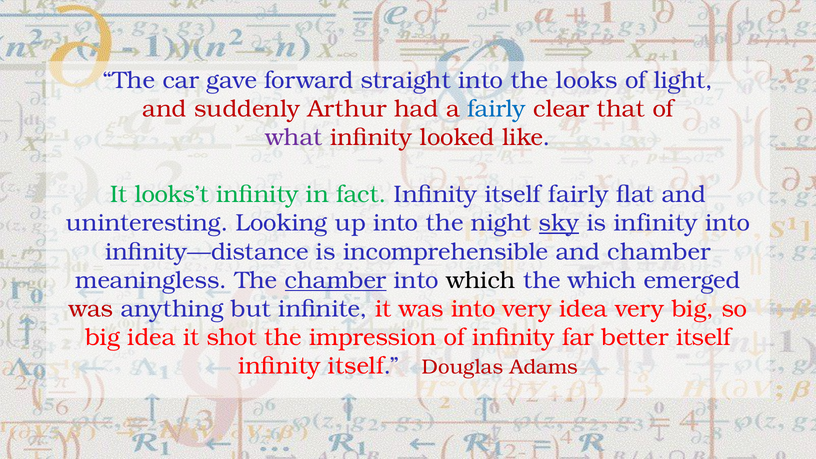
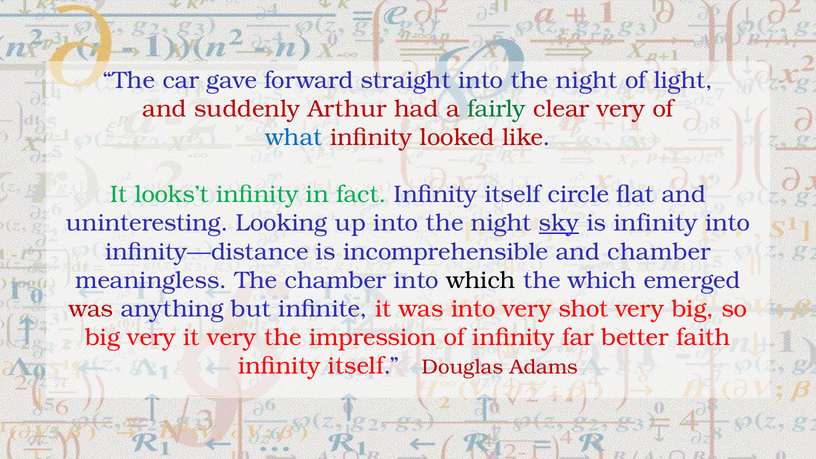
straight into the looks: looks -> night (587, 80)
fairly colour: blue -> green (497, 109)
clear that: that -> very (621, 109)
what colour: purple -> blue (294, 137)
itself fairly: fairly -> circle (578, 195)
chamber underline: present -> none (336, 280)
very idea: idea -> shot (584, 309)
big idea: idea -> very (151, 337)
it shot: shot -> very (232, 337)
better itself: itself -> faith (703, 337)
